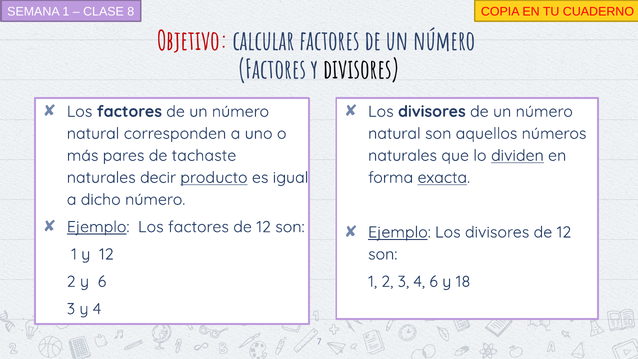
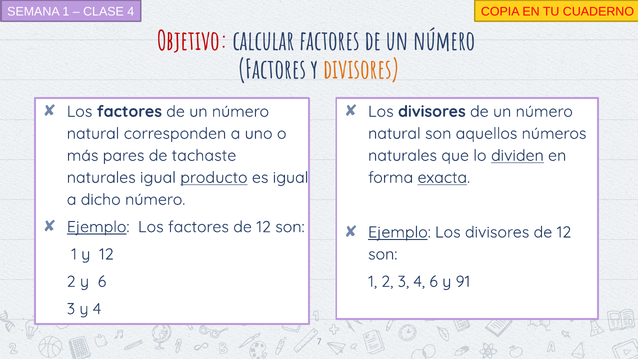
CLASE 8: 8 -> 4 (131, 11)
divisores colour: black -> orange (362, 70)
naturales decir: decir -> igual (158, 178)
18: 18 -> 91 (463, 282)
